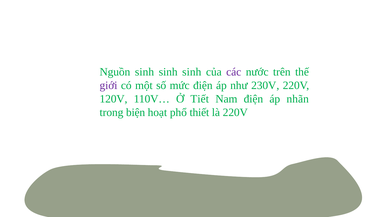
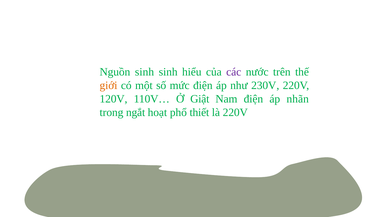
sinh: sinh -> hiểu (192, 72)
giới colour: purple -> orange (109, 86)
Tiết: Tiết -> Giật (200, 99)
biện: biện -> ngắt (136, 113)
